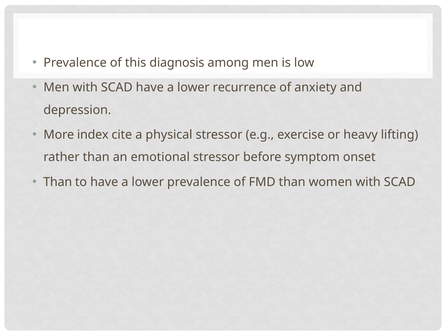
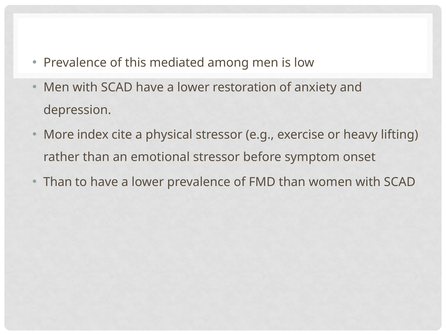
diagnosis: diagnosis -> mediated (177, 63)
recurrence: recurrence -> restoration (245, 87)
